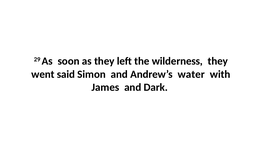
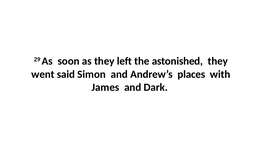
wilderness: wilderness -> astonished (177, 61)
water: water -> places (191, 74)
